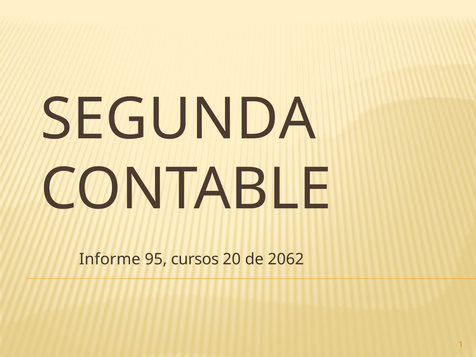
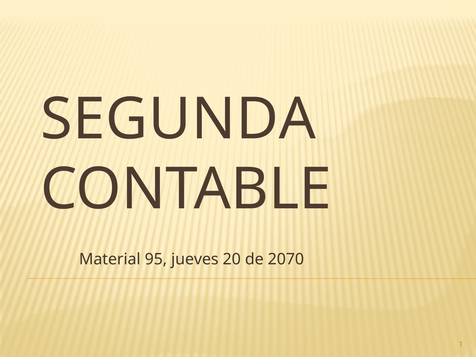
Informe: Informe -> Material (110, 259)
cursos: cursos -> jueves (195, 259)
2062: 2062 -> 2070 (286, 259)
